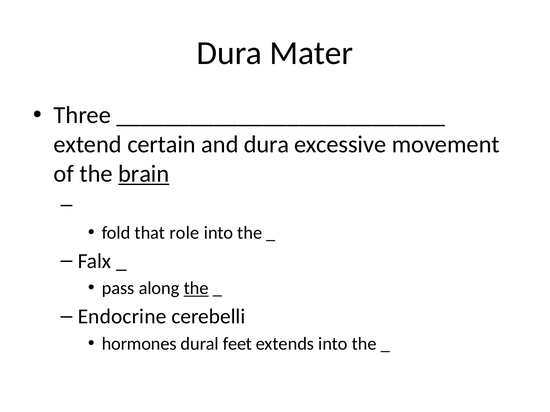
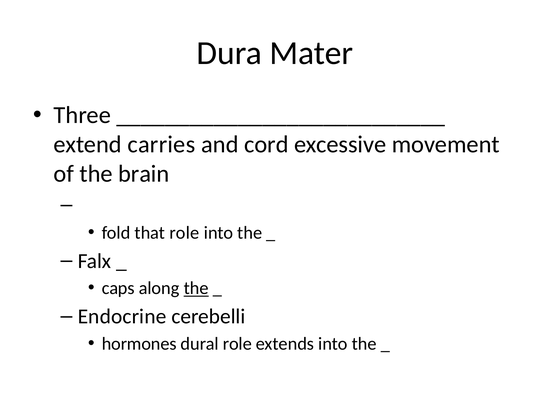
certain: certain -> carries (161, 145)
and dura: dura -> cord (266, 145)
brain underline: present -> none (144, 174)
pass: pass -> caps (118, 289)
dural feet: feet -> role (237, 344)
